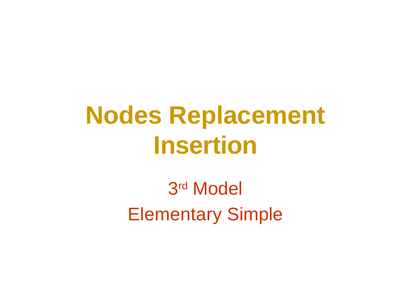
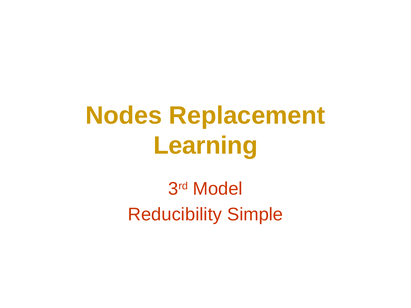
Insertion: Insertion -> Learning (206, 146)
Elementary: Elementary -> Reducibility (175, 215)
